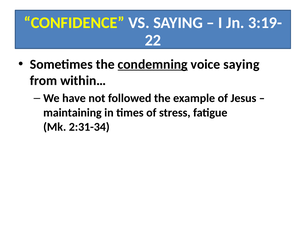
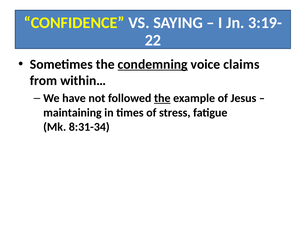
voice saying: saying -> claims (241, 64)
the underline: none -> present (162, 98)
2:31-34: 2:31-34 -> 8:31-34 (89, 127)
